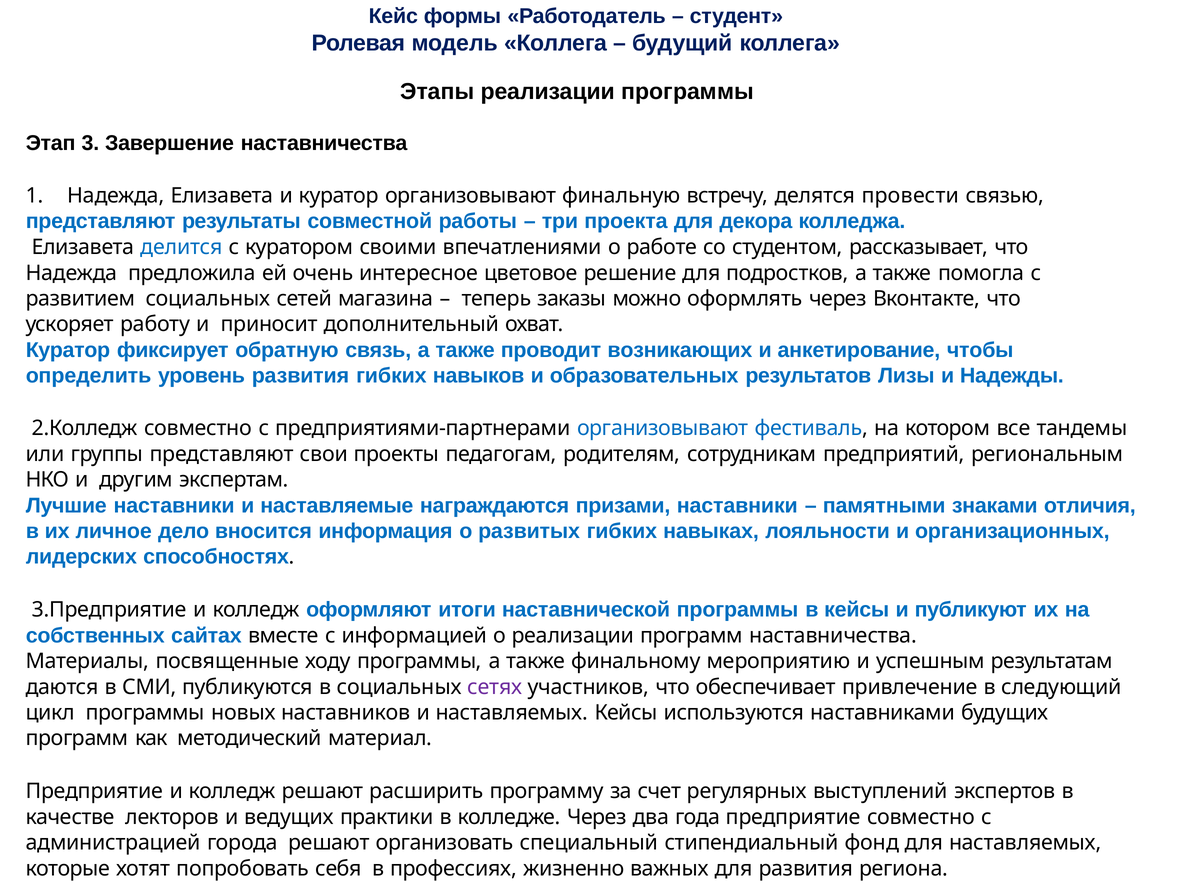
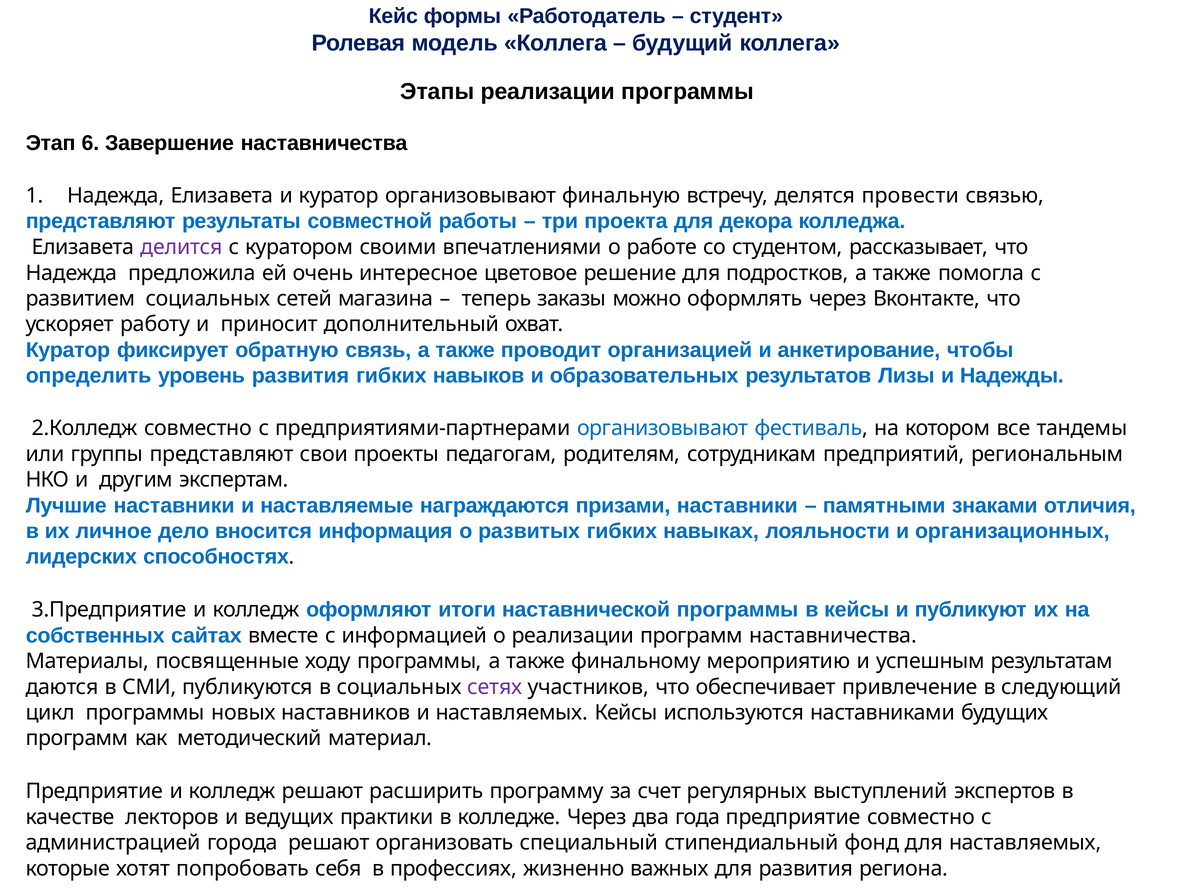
3: 3 -> 6 (90, 143)
делится colour: blue -> purple (182, 247)
возникающих: возникающих -> организацией (680, 350)
